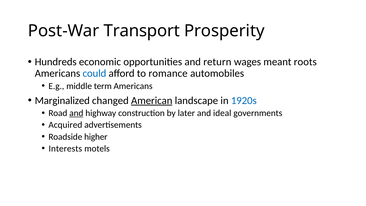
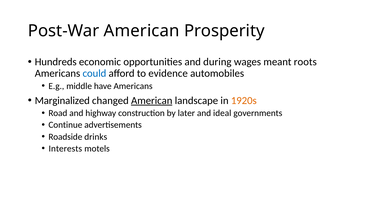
Post-War Transport: Transport -> American (142, 31)
return: return -> during (217, 62)
romance: romance -> evidence (168, 73)
term: term -> have (103, 86)
1920s colour: blue -> orange (244, 100)
and underline: present -> none (76, 113)
Acquired: Acquired -> Continue (65, 125)
higher: higher -> drinks (96, 137)
